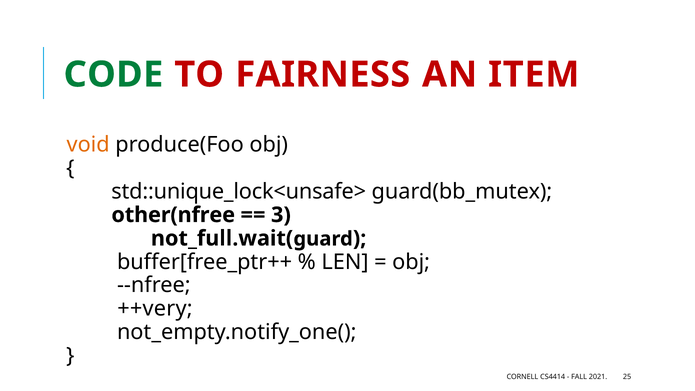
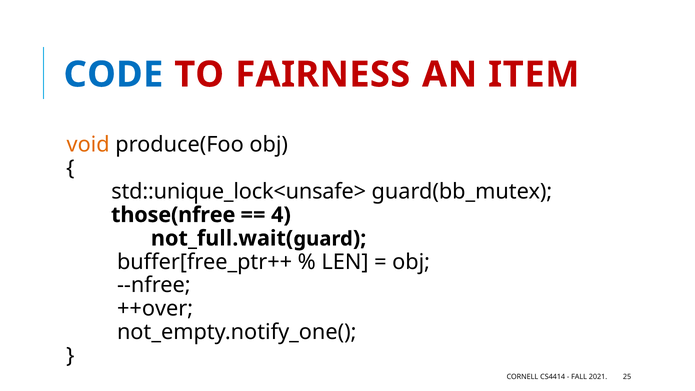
CODE colour: green -> blue (113, 75)
other(nfree: other(nfree -> those(nfree (173, 215)
3: 3 -> 4 (281, 215)
++very: ++very -> ++over (155, 309)
